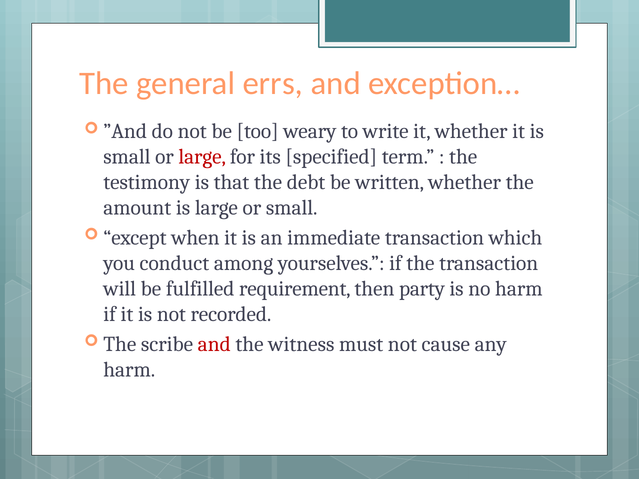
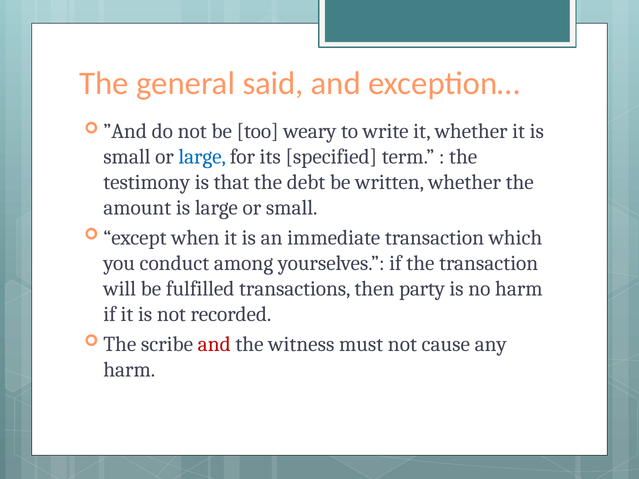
errs: errs -> said (273, 84)
large colour: red -> blue (202, 157)
requirement: requirement -> transactions (295, 289)
